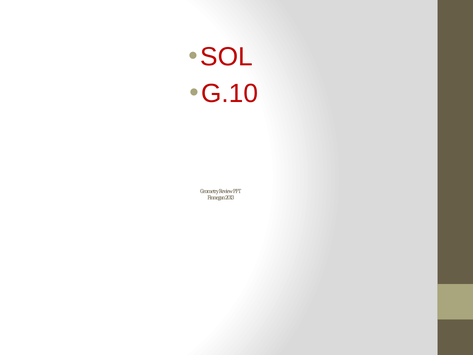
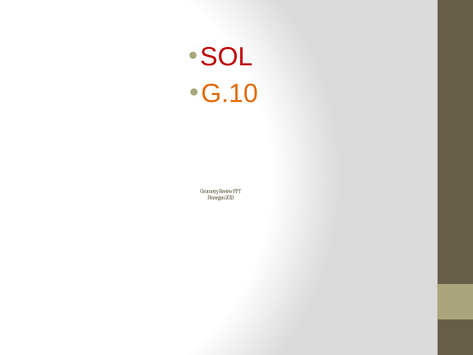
G.10 colour: red -> orange (230, 94)
